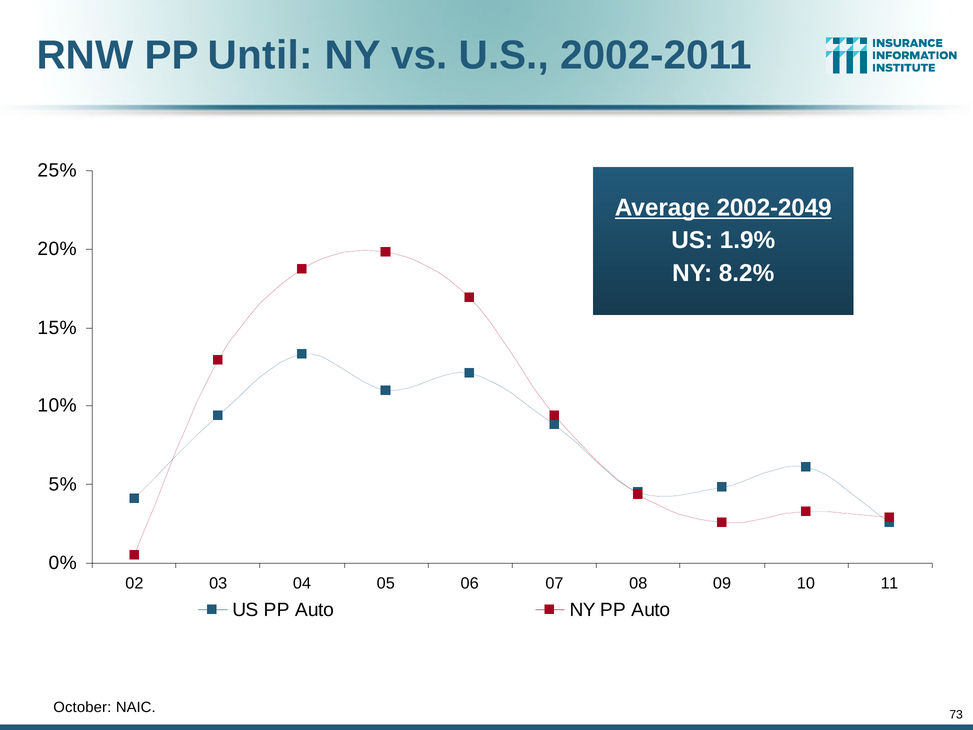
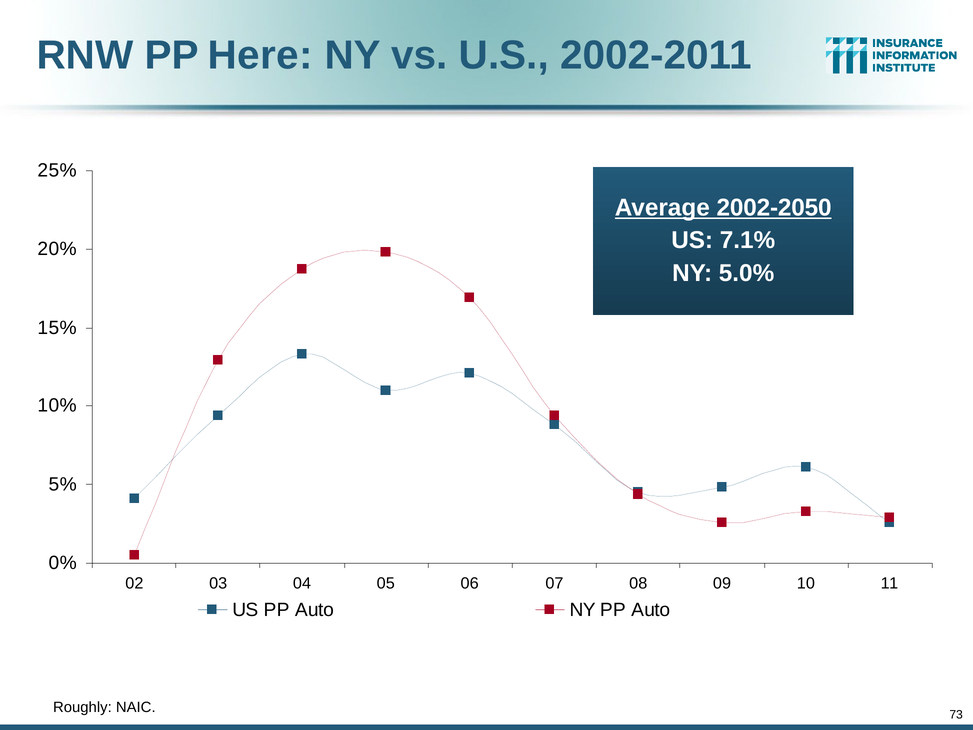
Until: Until -> Here (260, 55)
2002-2049: 2002-2049 -> 2002-2050 (774, 207)
1.9%: 1.9% -> 7.1% (748, 240)
8.2%: 8.2% -> 5.0% (747, 273)
October: October -> Roughly (82, 707)
